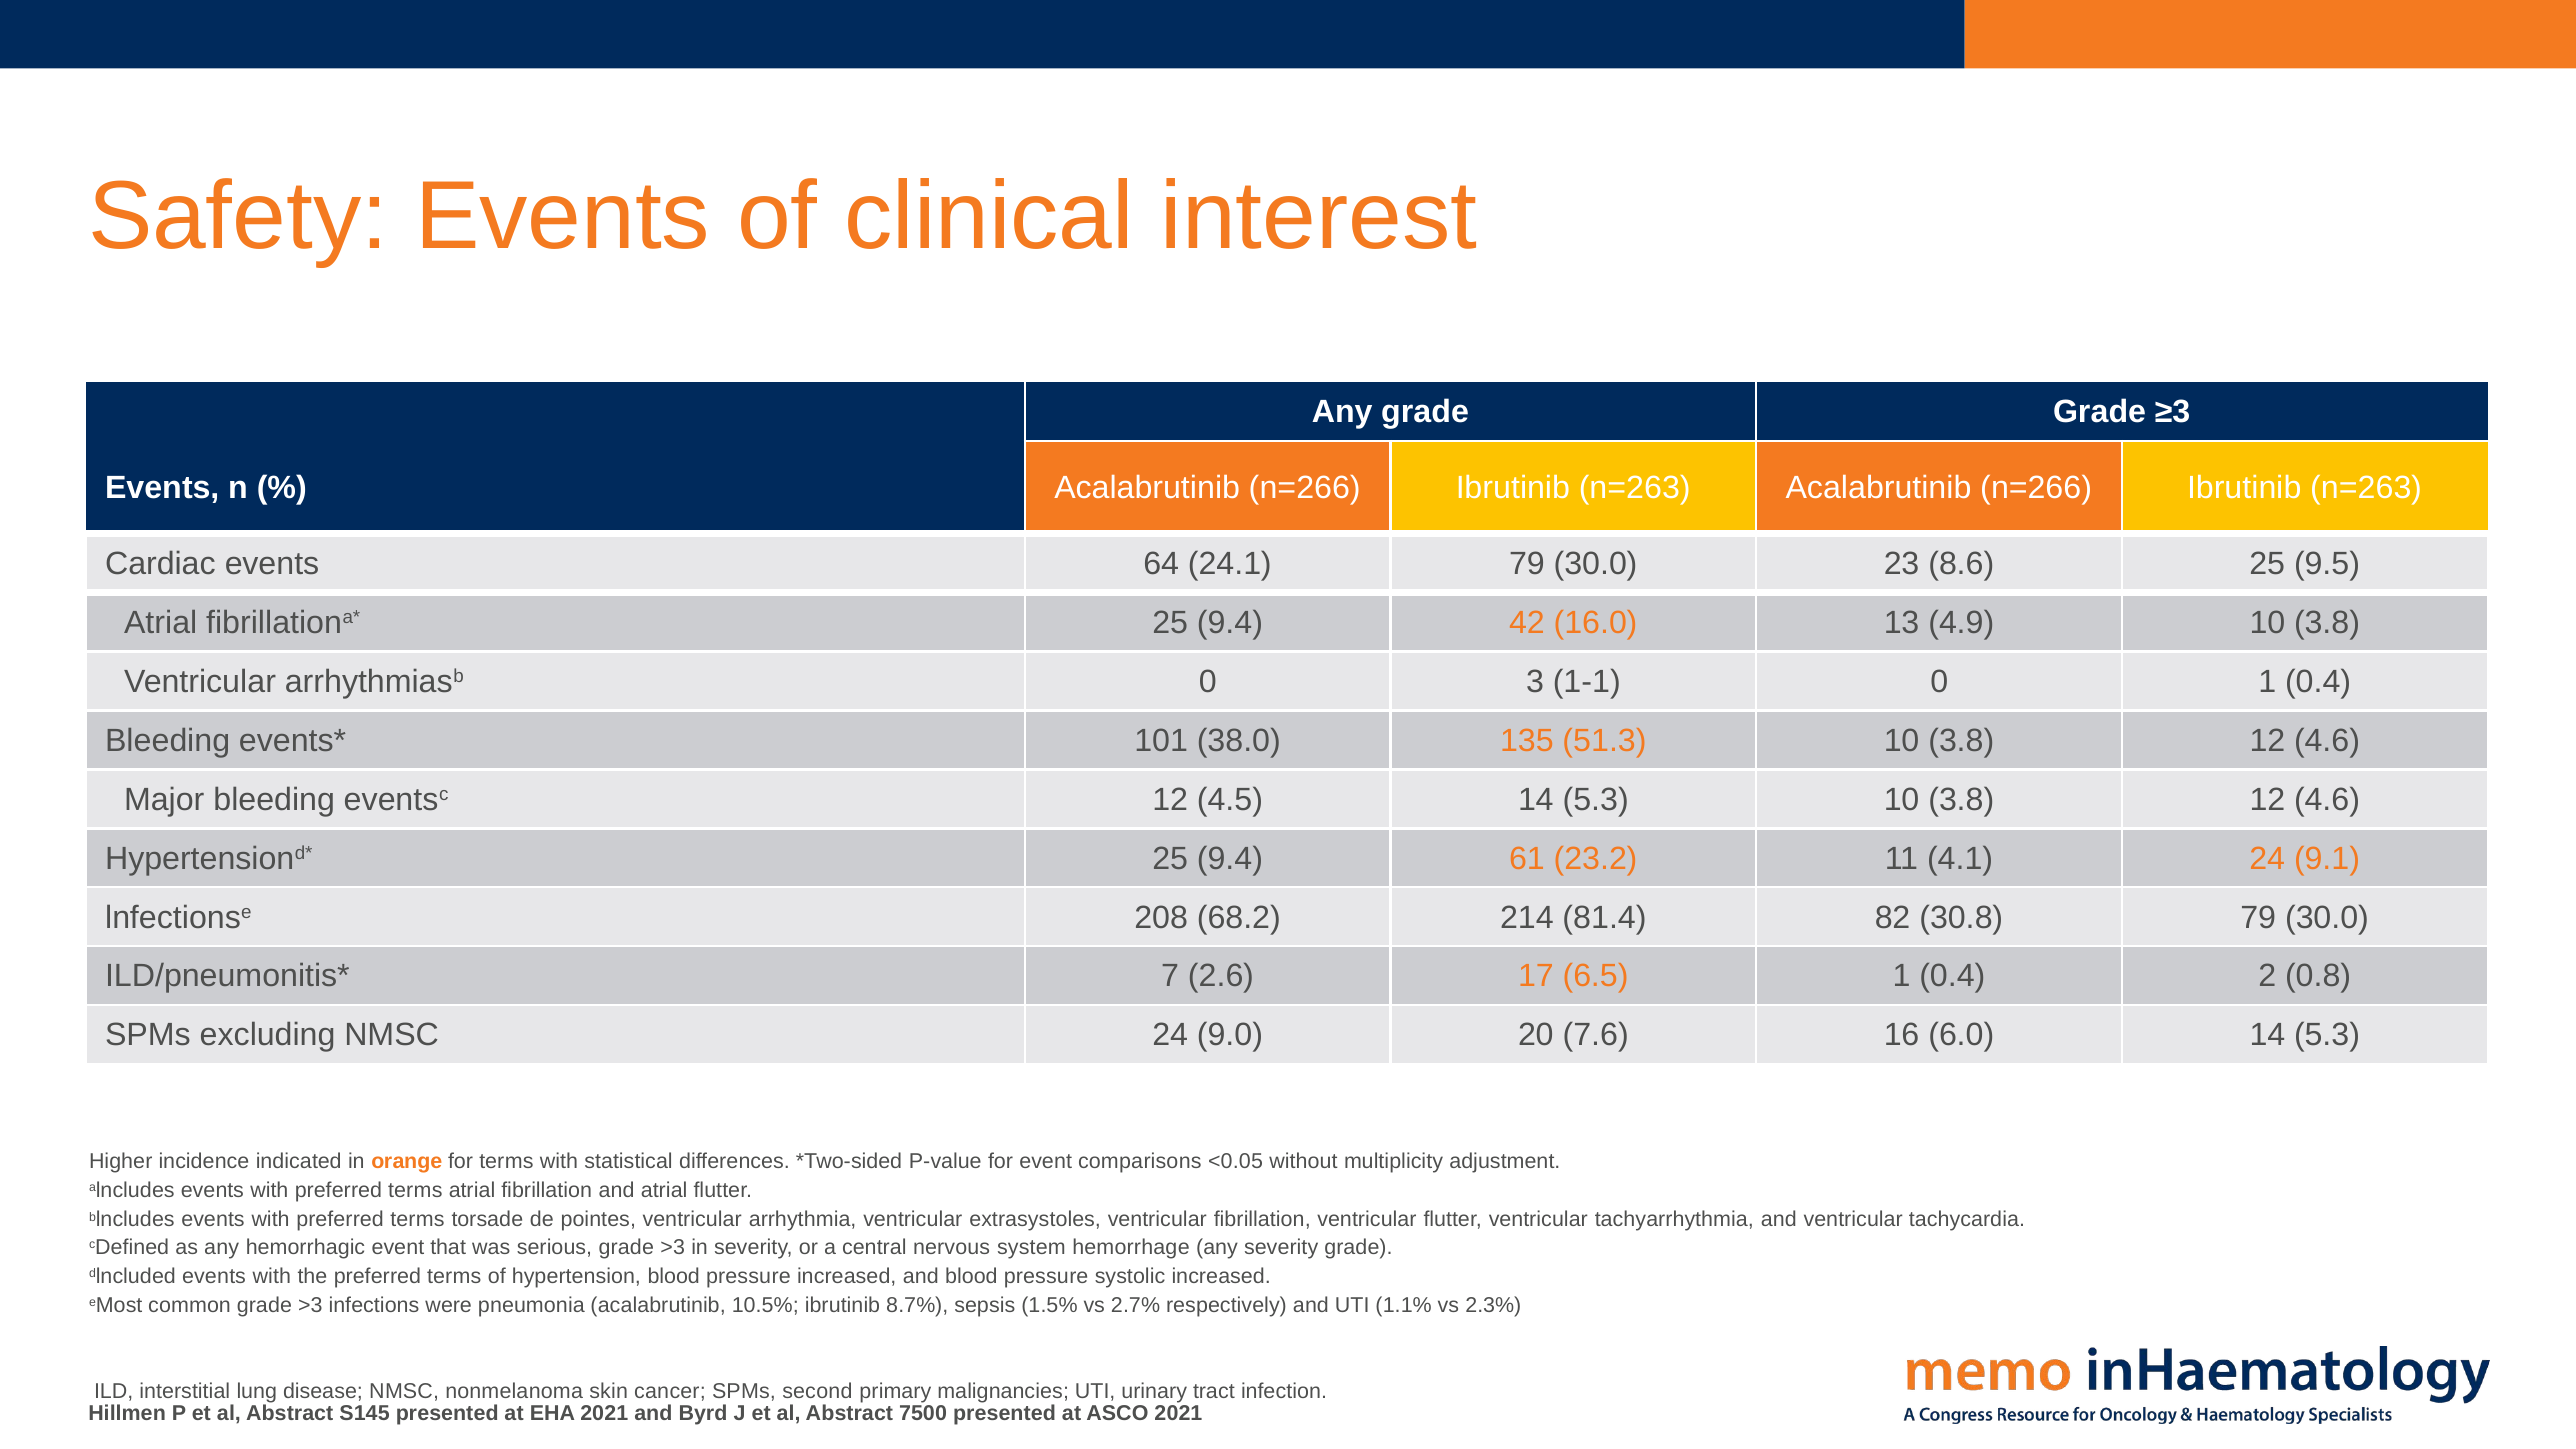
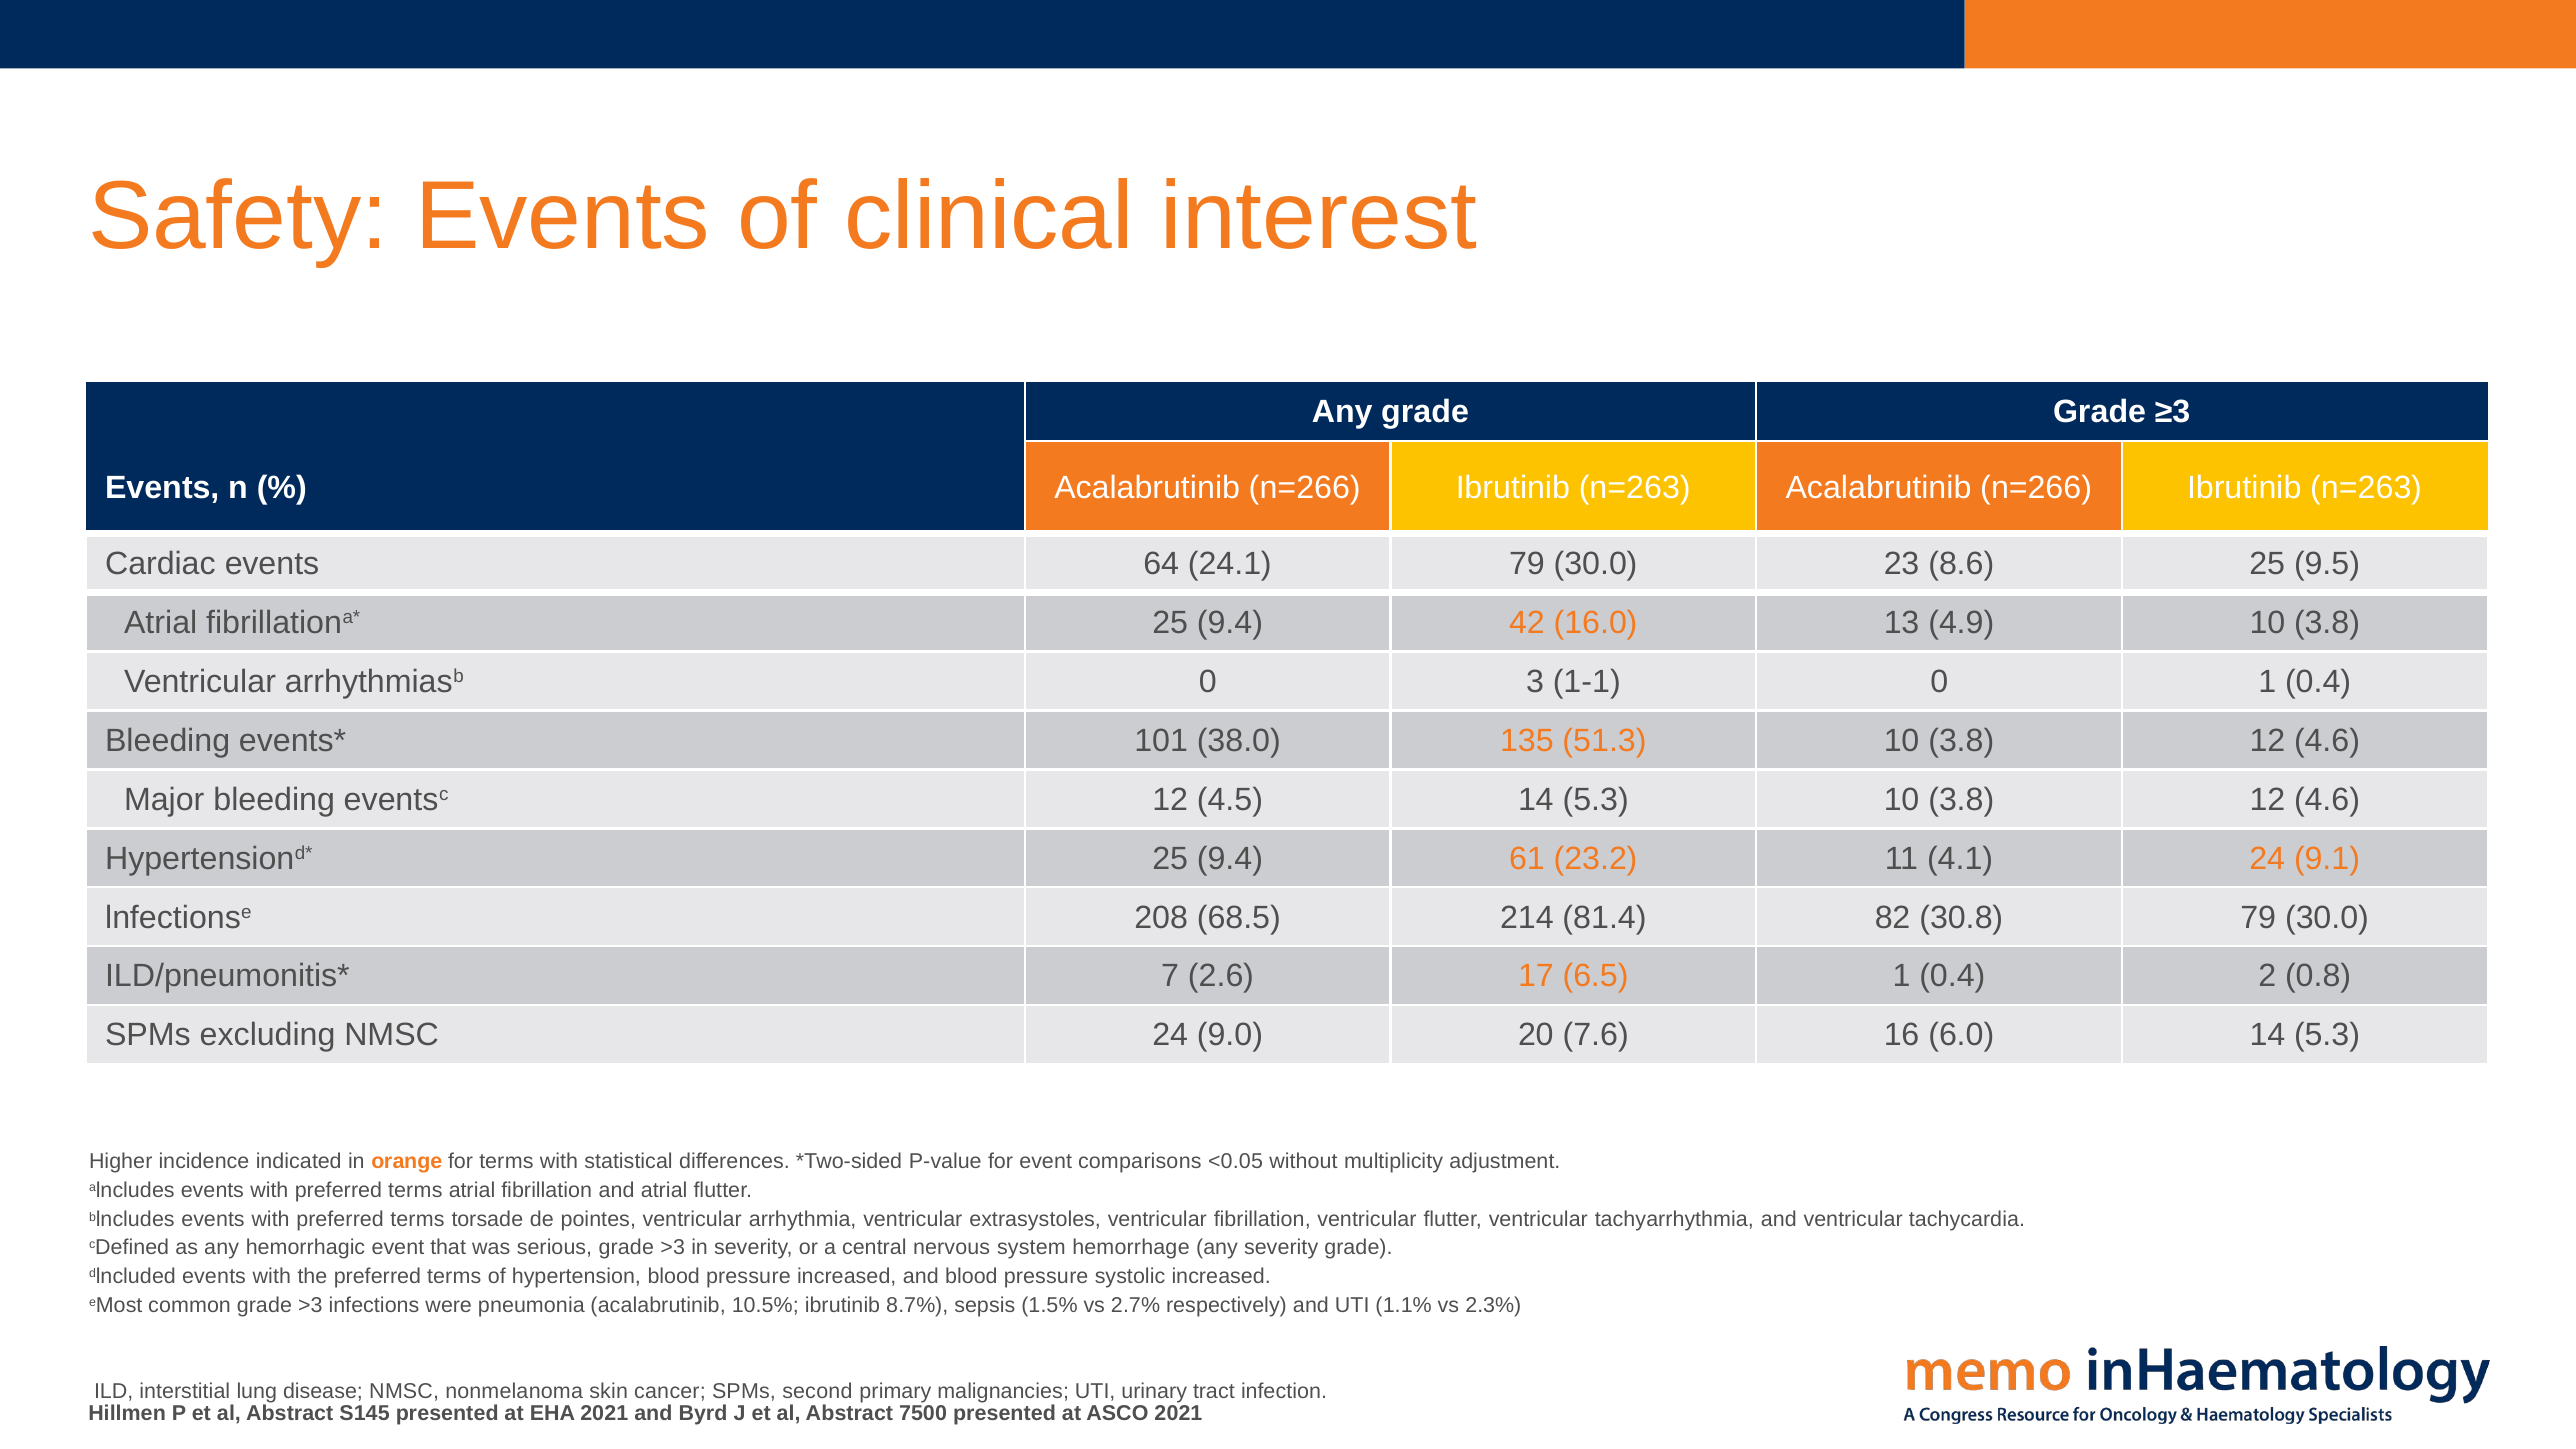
68.2: 68.2 -> 68.5 (1239, 917)
